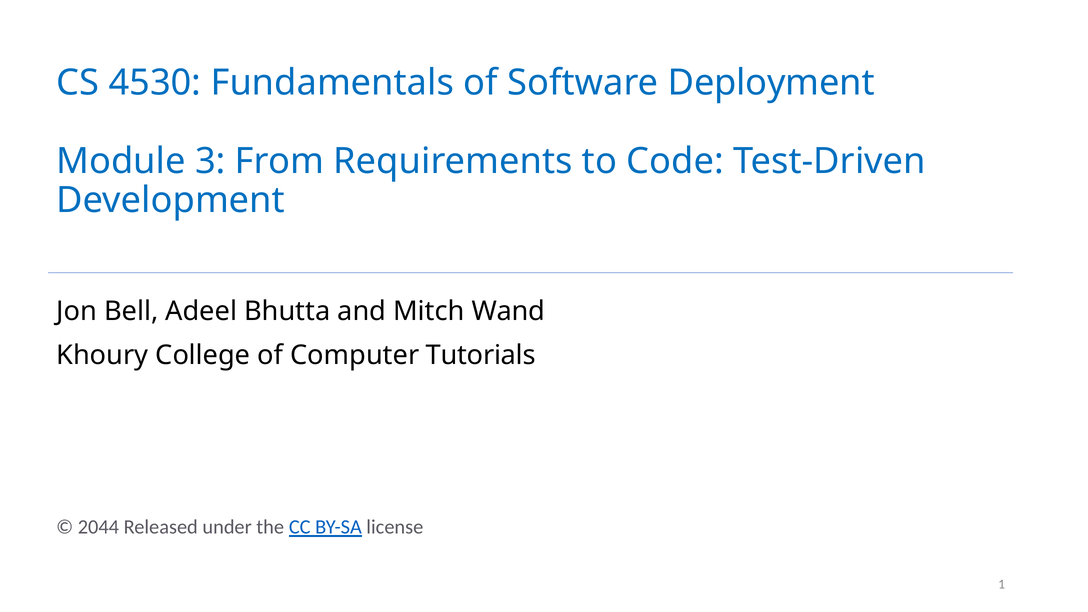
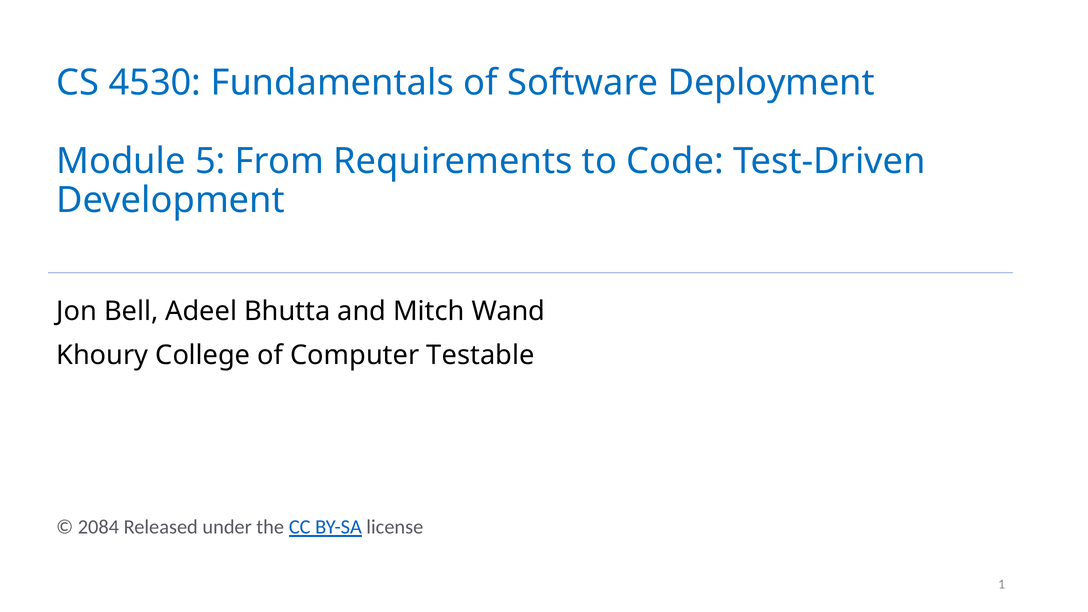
3: 3 -> 5 (210, 161)
Tutorials: Tutorials -> Testable (481, 355)
2044: 2044 -> 2084 (98, 527)
